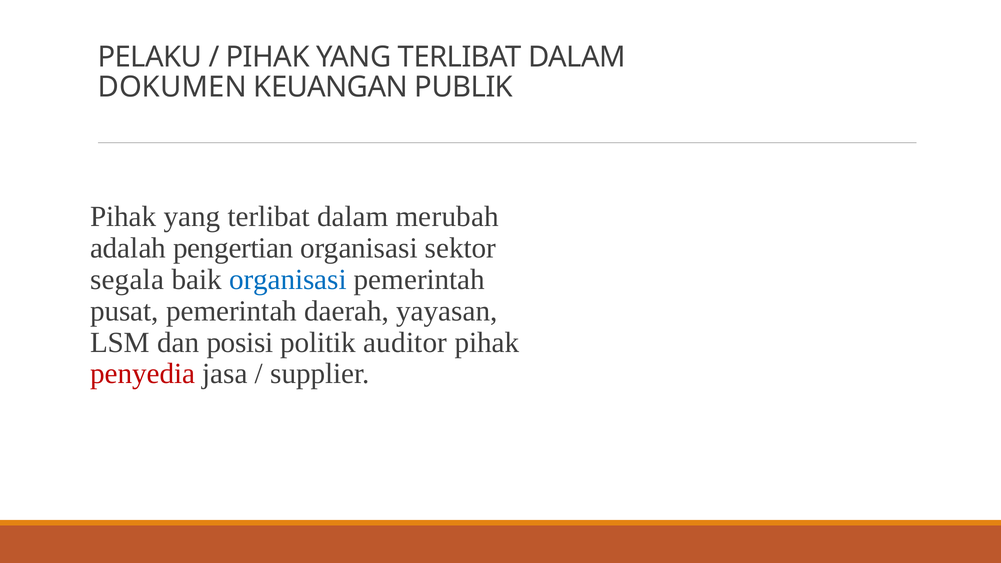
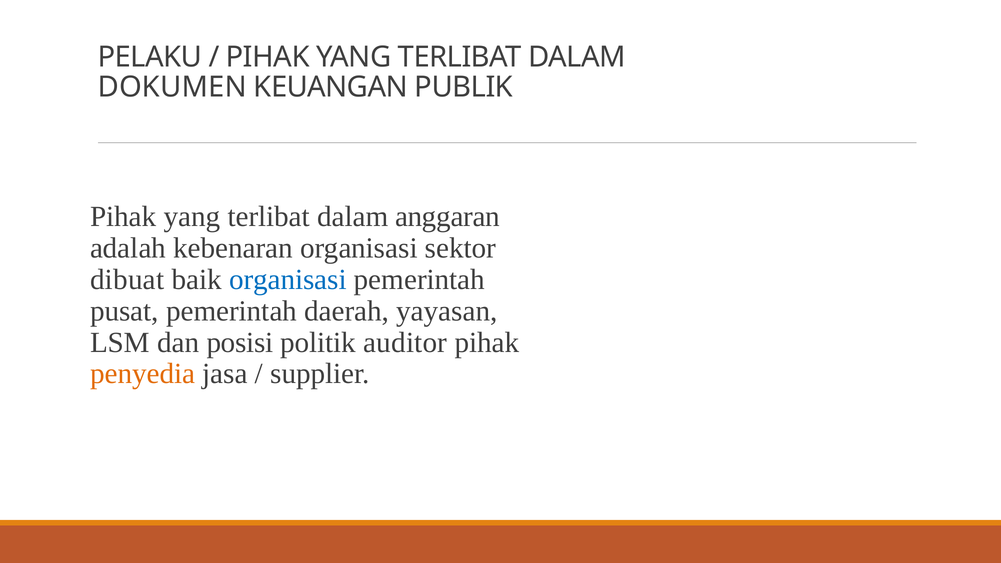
merubah: merubah -> anggaran (447, 217)
pengertian: pengertian -> kebenaran (233, 248)
segala: segala -> dibuat (127, 279)
penyedia colour: red -> orange (143, 374)
